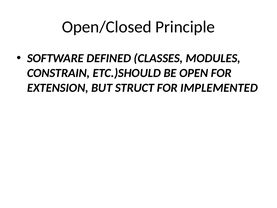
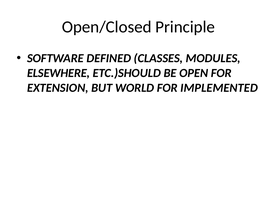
CONSTRAIN: CONSTRAIN -> ELSEWHERE (58, 73)
STRUCT: STRUCT -> WORLD (135, 88)
